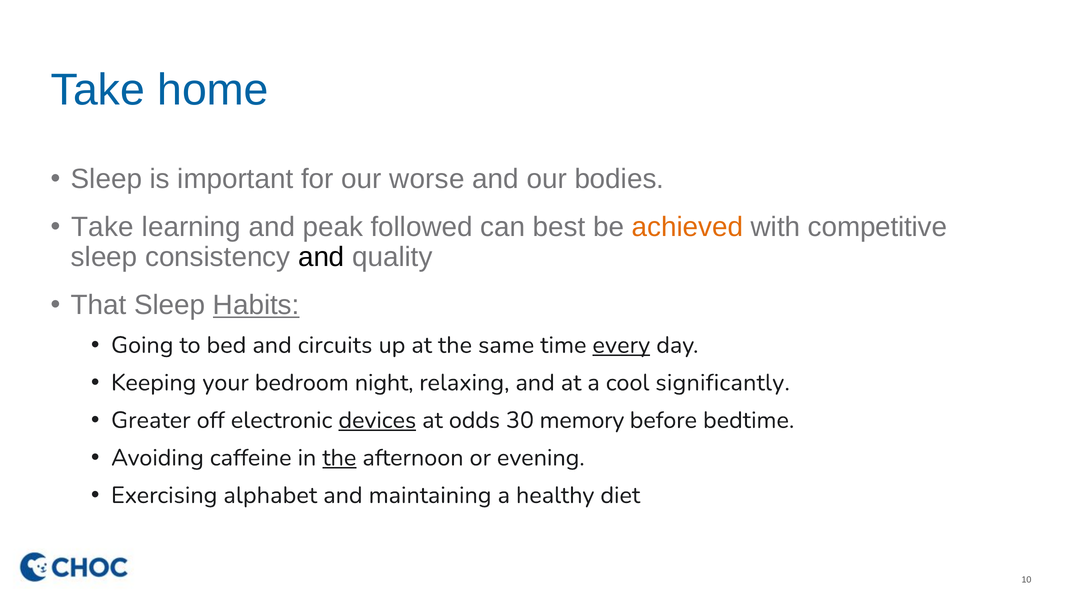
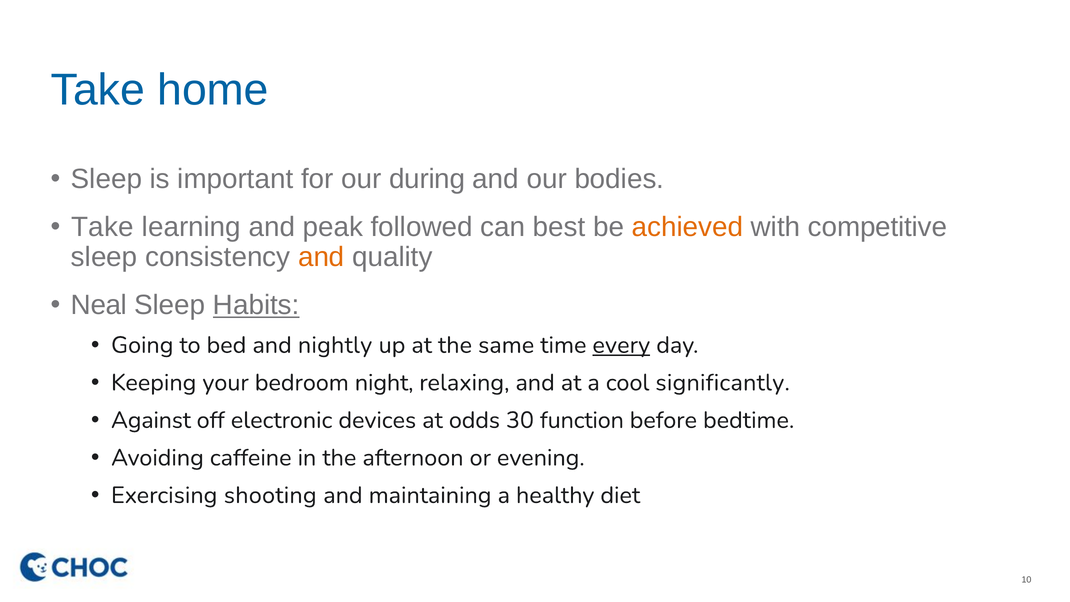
worse: worse -> during (427, 179)
and colour: black -> orange (321, 257)
That: That -> Neal (99, 305)
circuits: circuits -> nightly (335, 345)
Greater: Greater -> Against (151, 420)
devices underline: present -> none (377, 420)
memory: memory -> function (582, 420)
the underline: present -> none (339, 458)
alphabet: alphabet -> shooting (270, 495)
